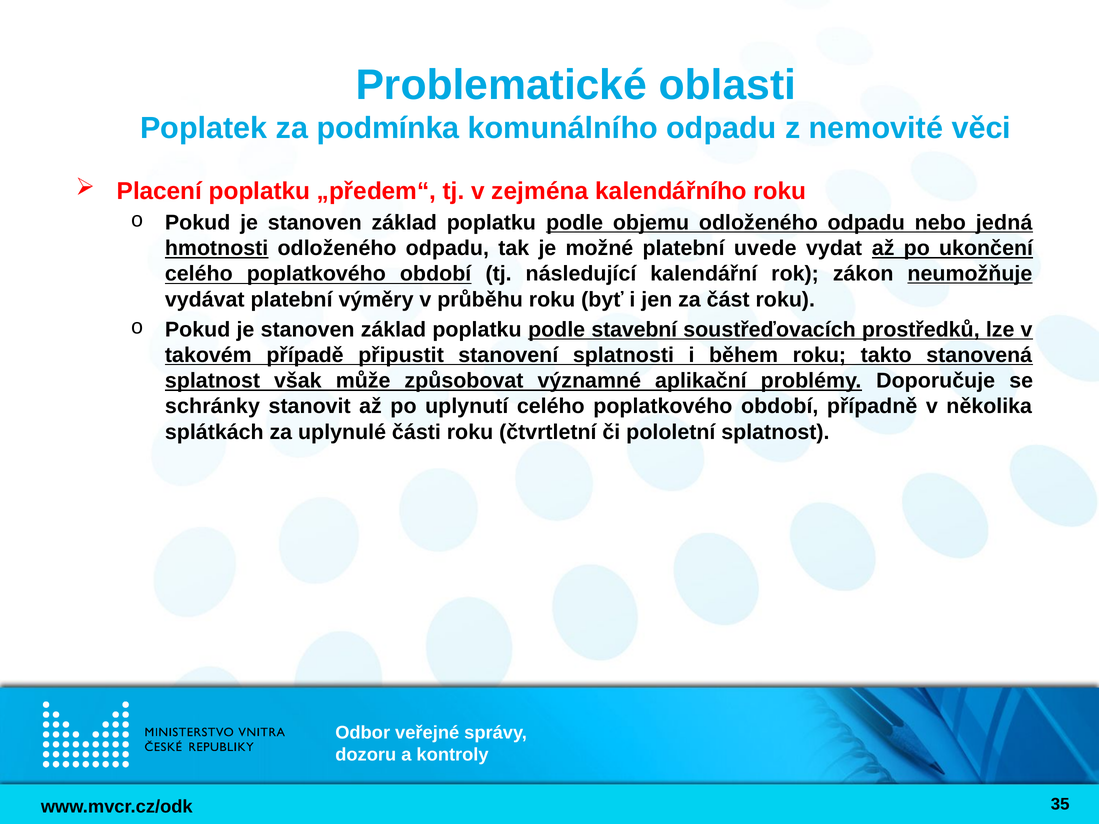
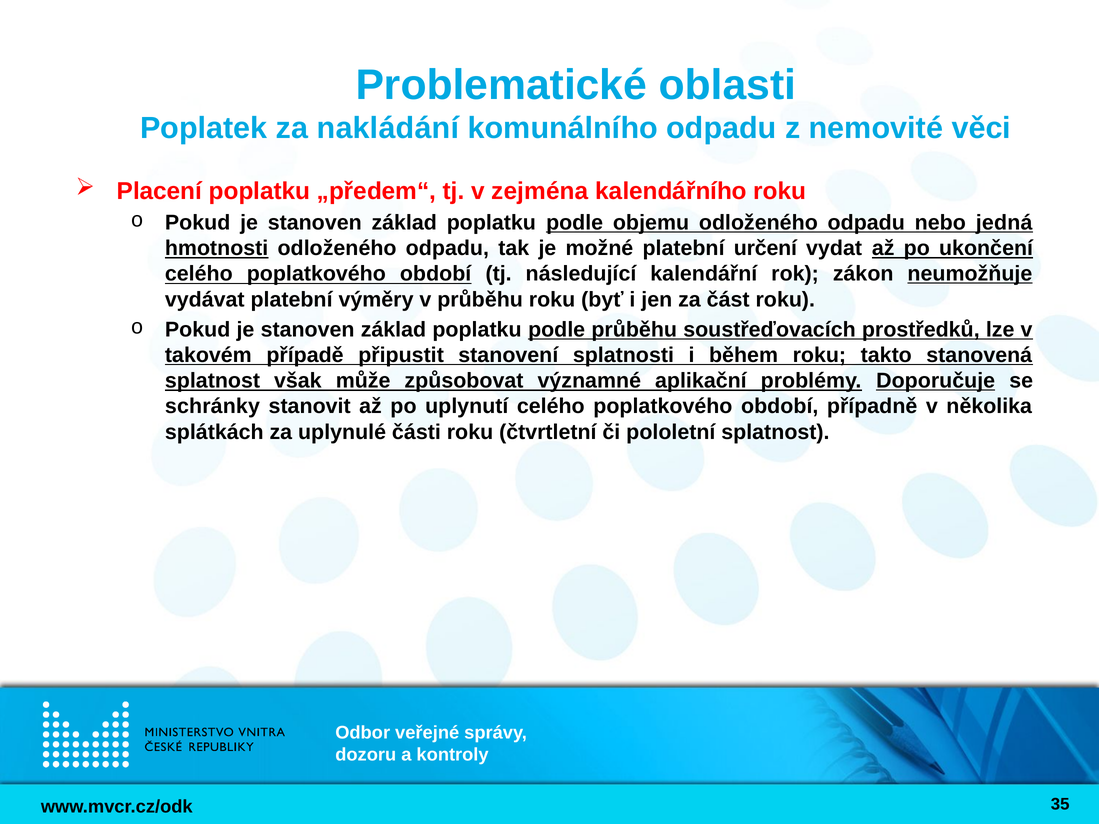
podmínka: podmínka -> nakládání (388, 128)
uvede: uvede -> určení (765, 248)
podle stavební: stavební -> průběhu (634, 330)
Doporučuje underline: none -> present (936, 381)
